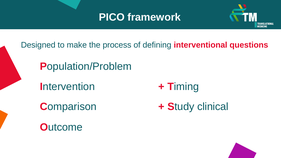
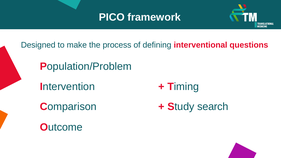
clinical: clinical -> search (213, 107)
